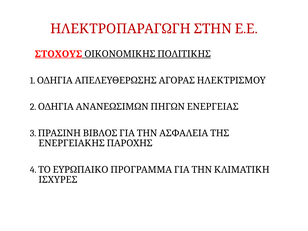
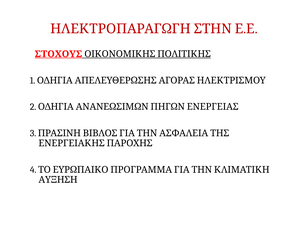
ΙΣΧΥΡΕΣ: ΙΣΧΥΡΕΣ -> ΑΥΞΗΣΗ (58, 180)
